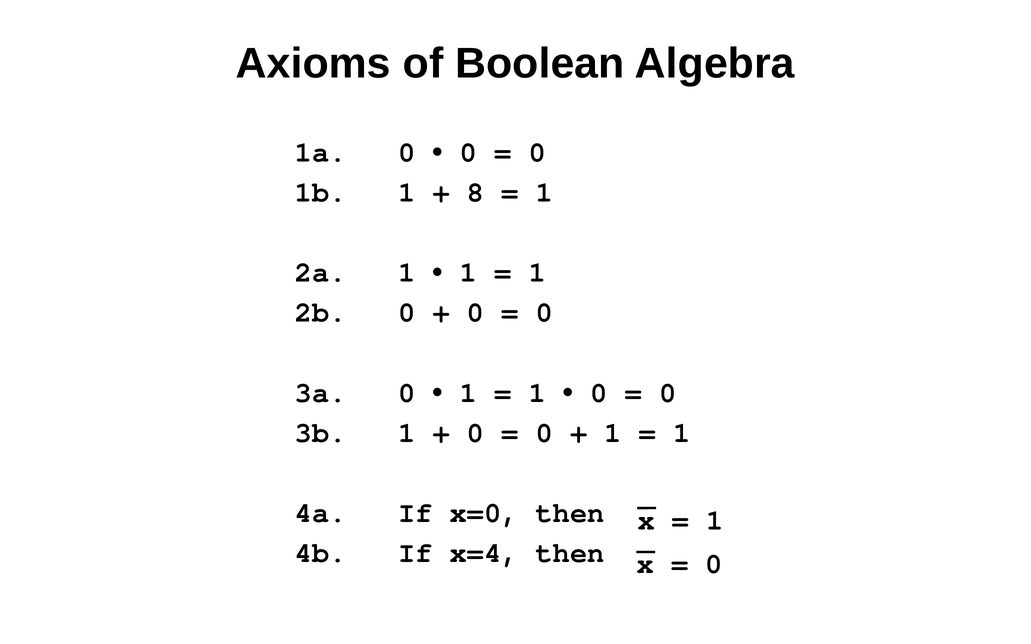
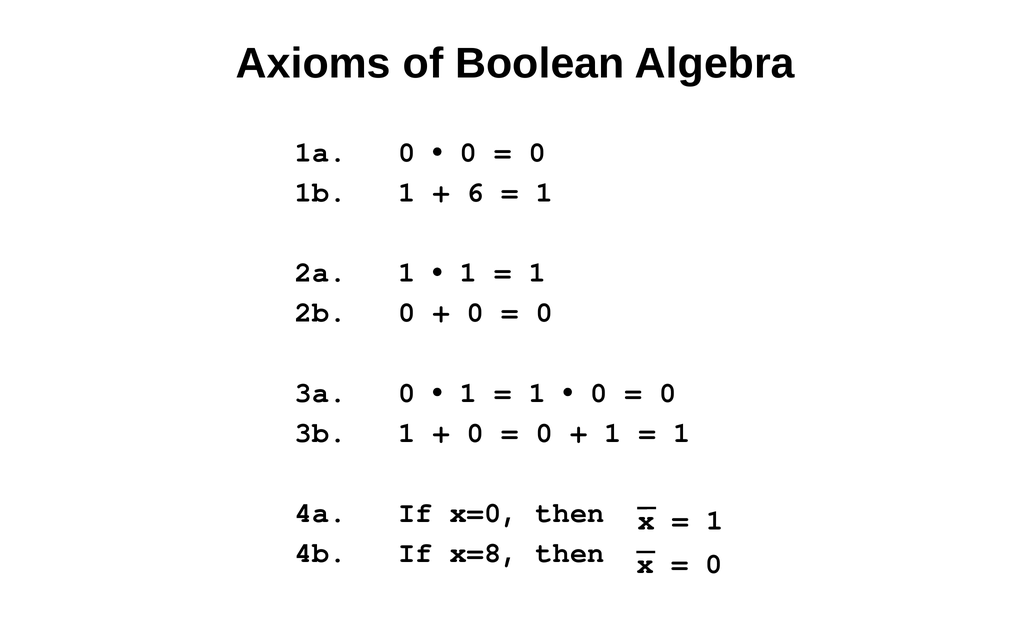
8: 8 -> 6 (475, 192)
x=4: x=4 -> x=8 (484, 553)
